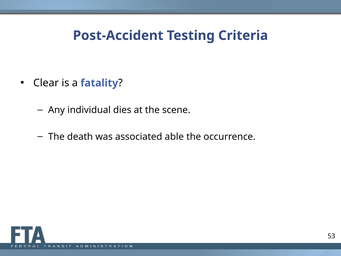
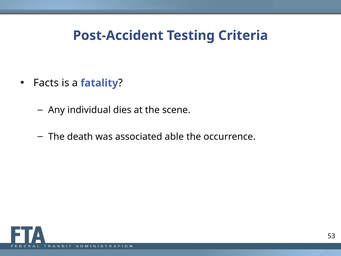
Clear: Clear -> Facts (46, 83)
